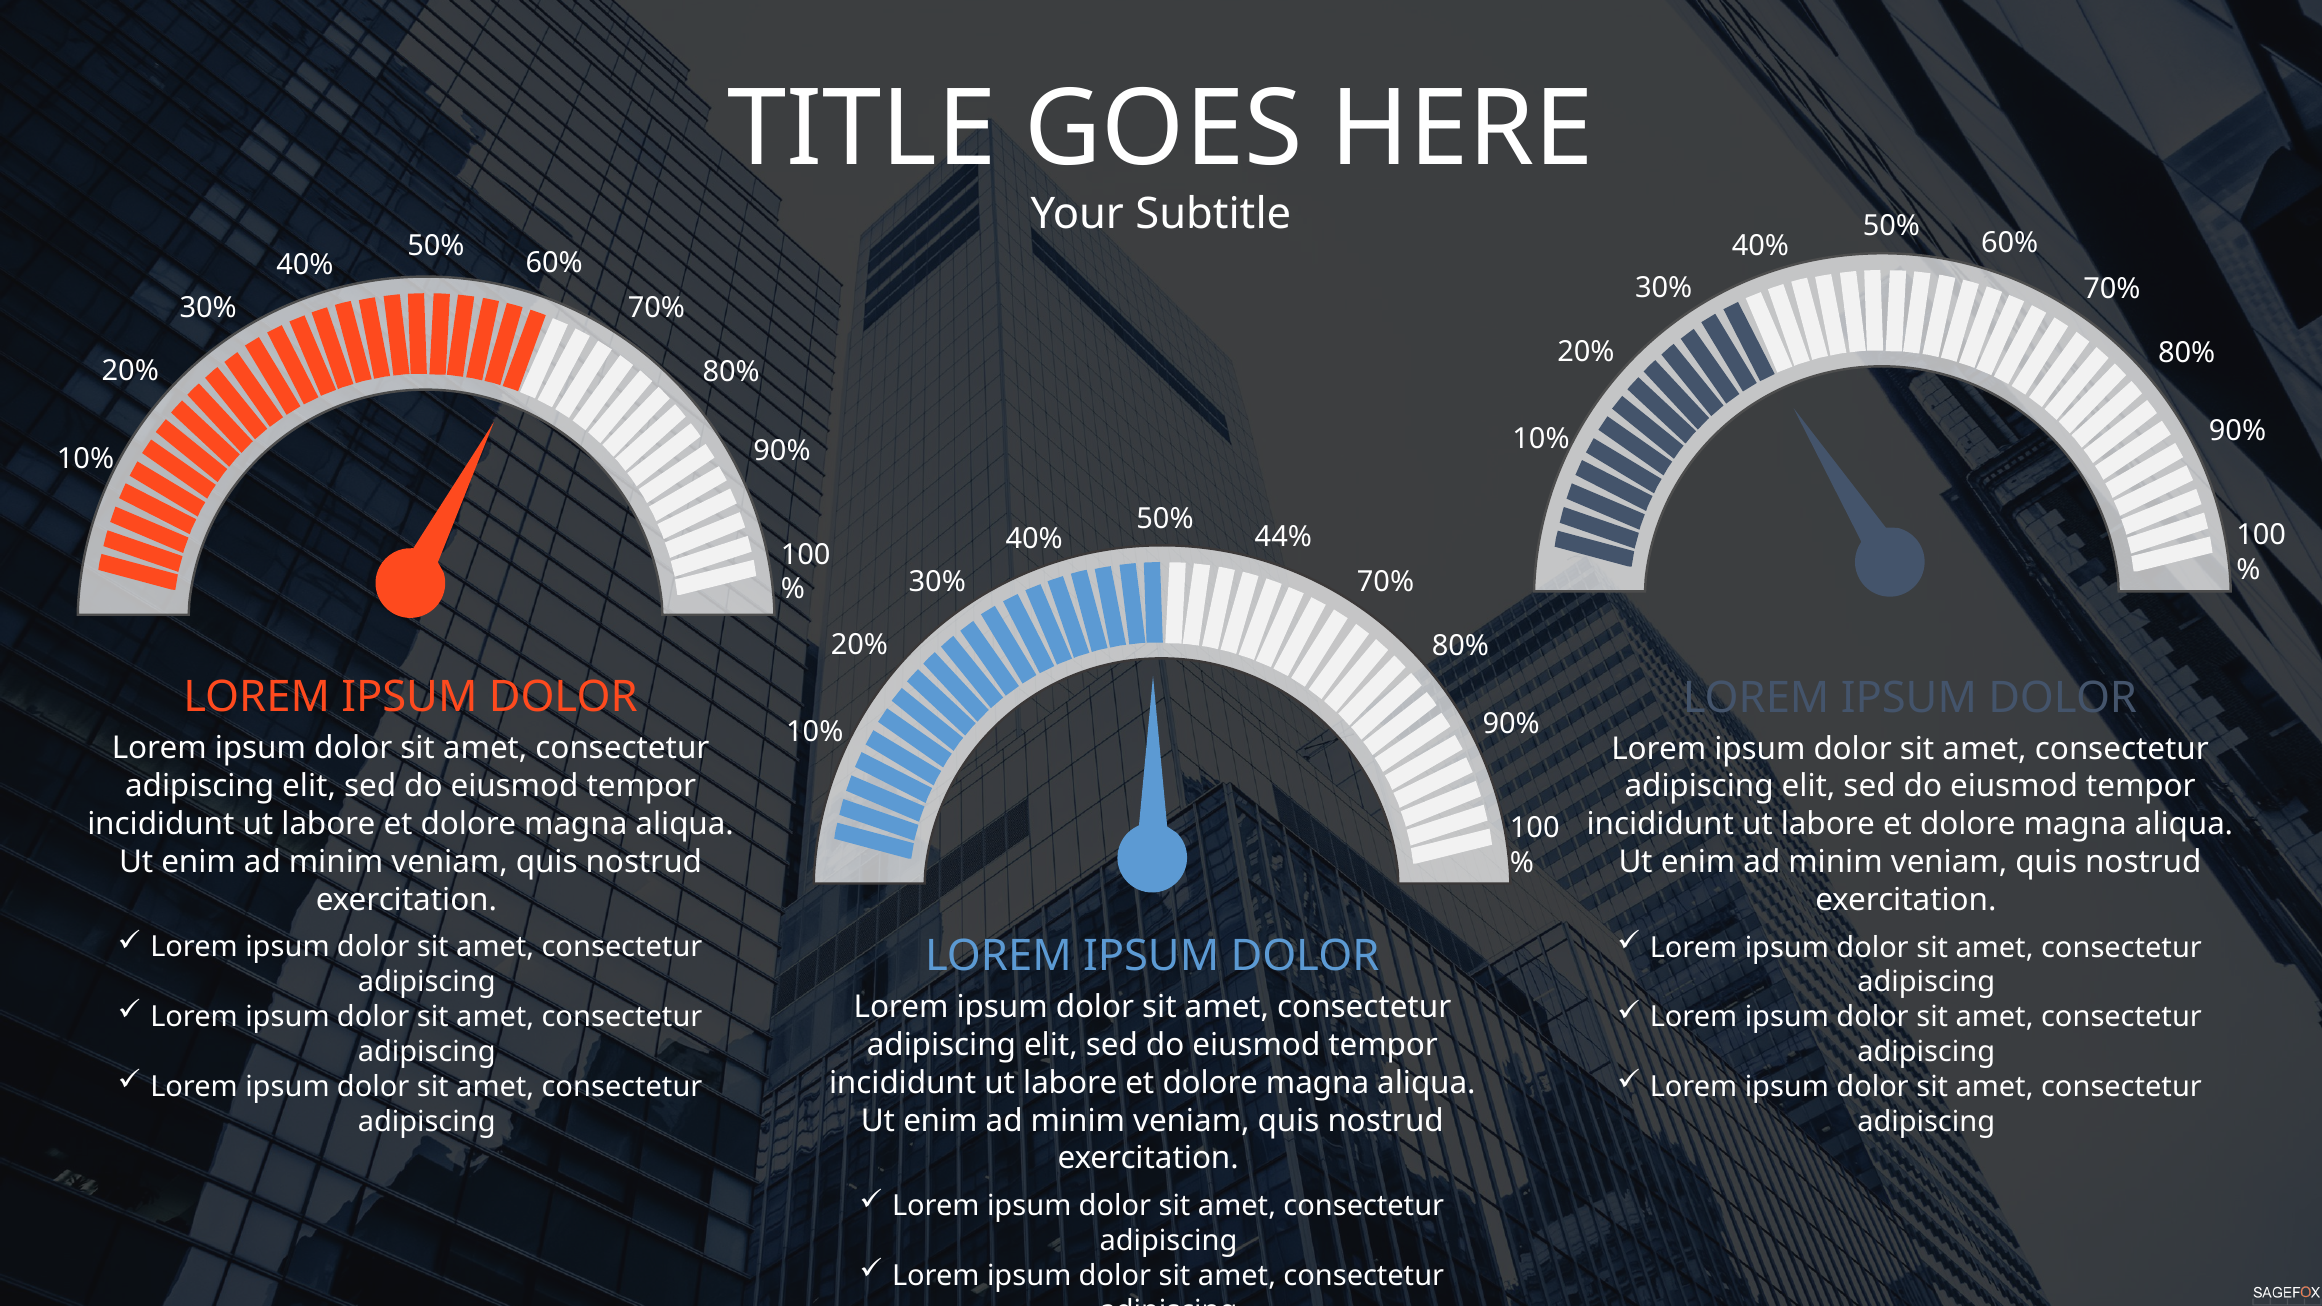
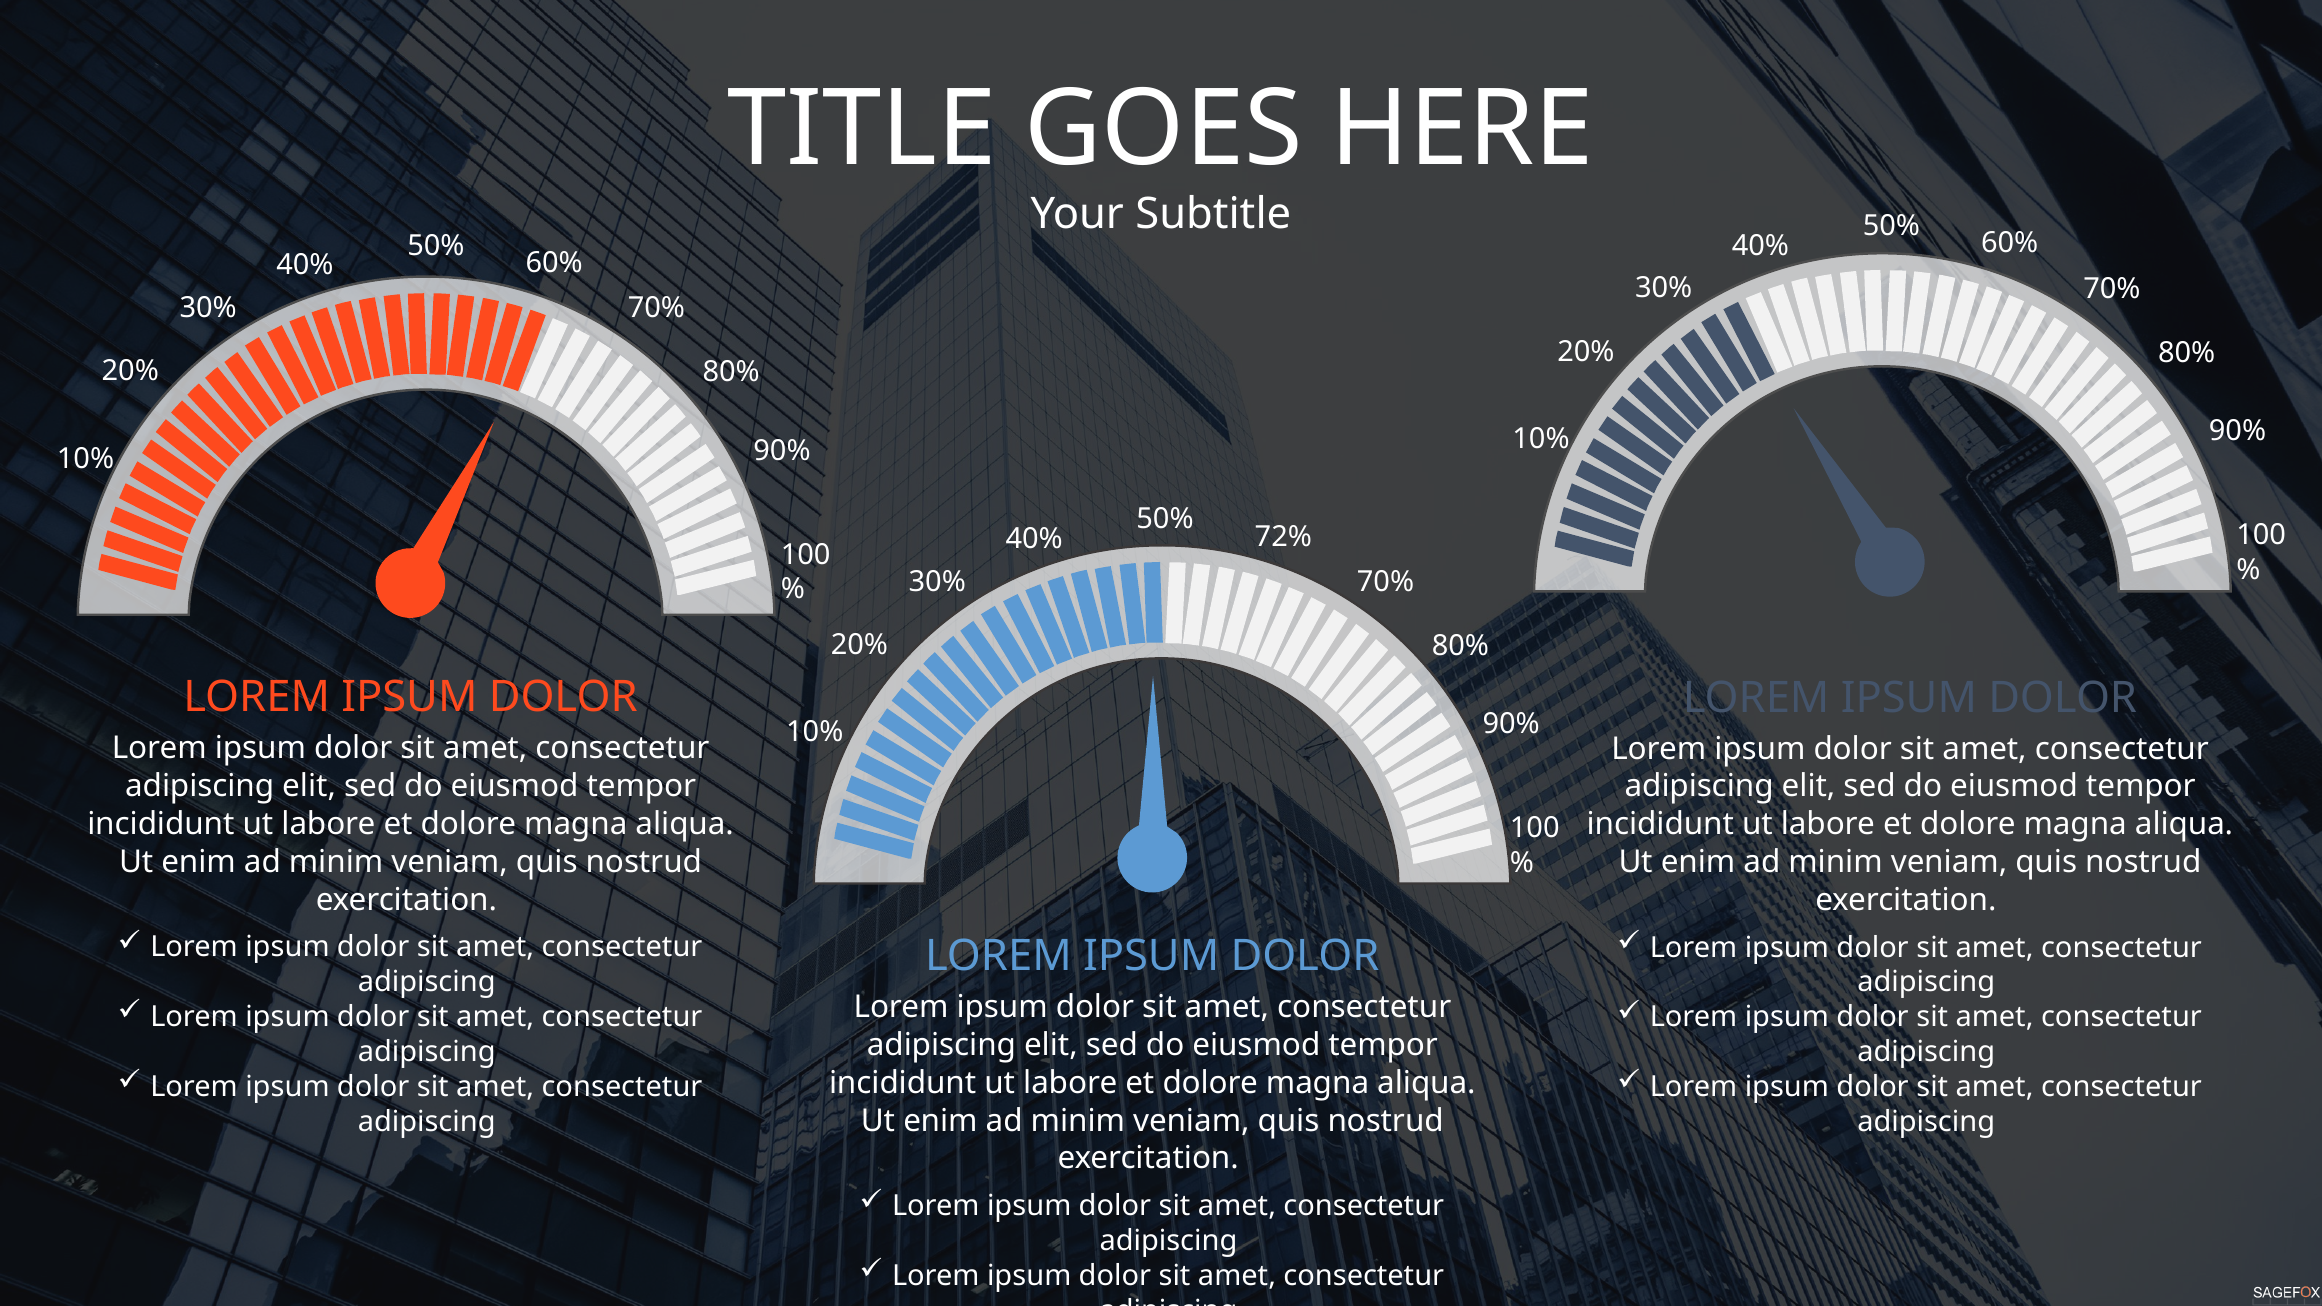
44%: 44% -> 72% (1283, 537)
